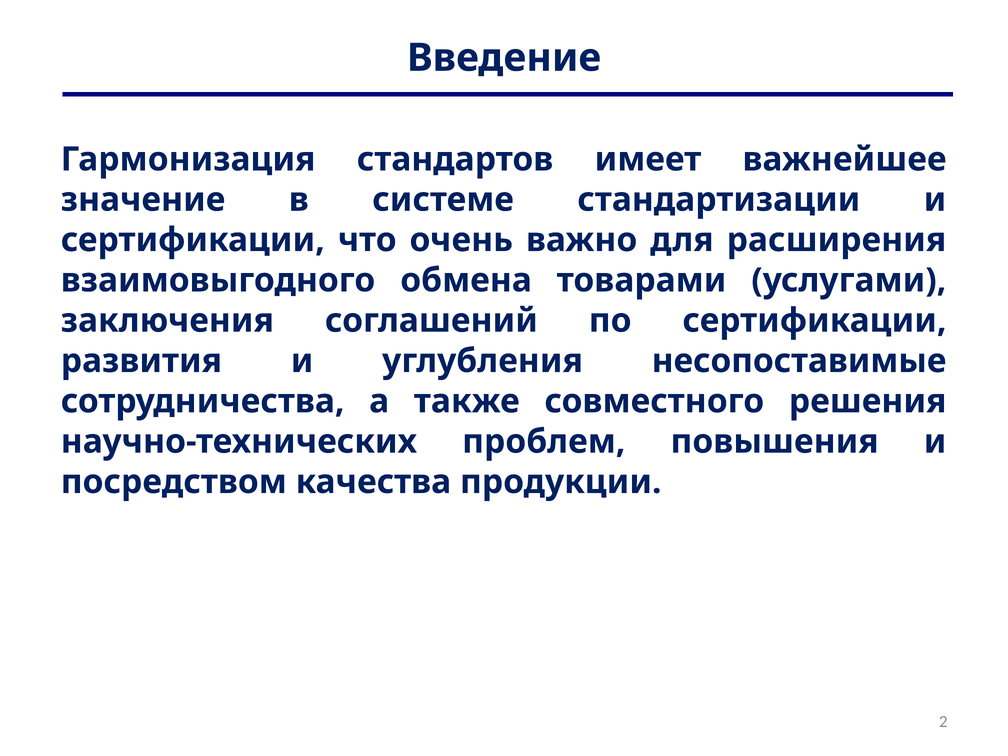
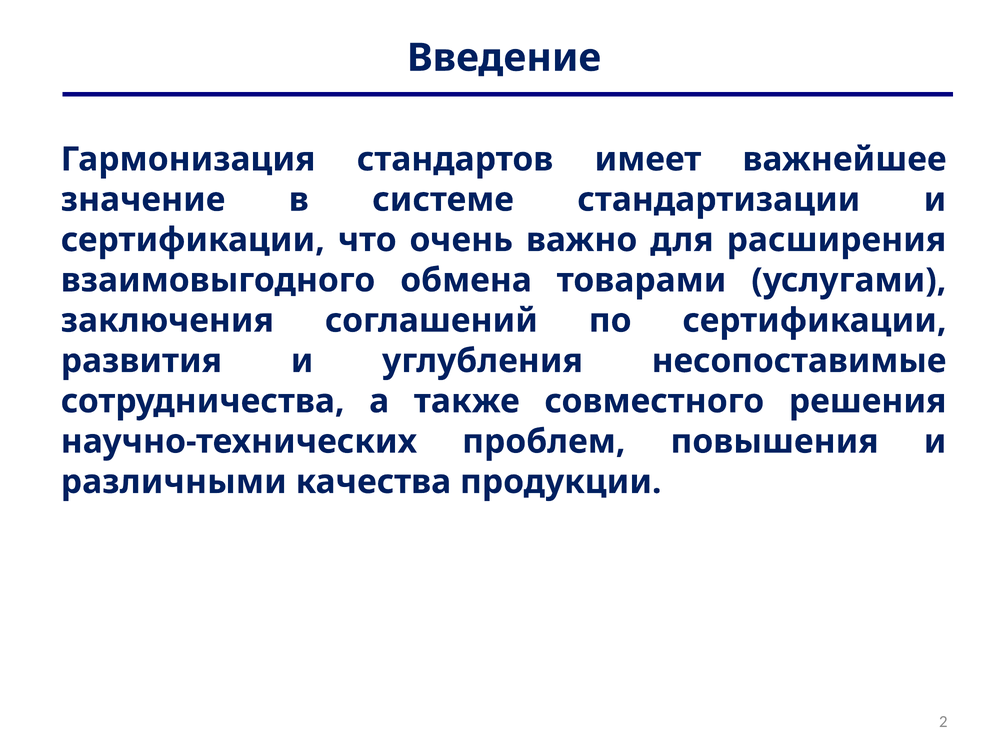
посредством: посредством -> различными (174, 482)
